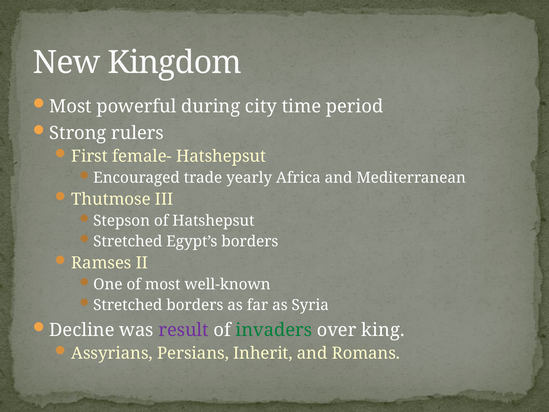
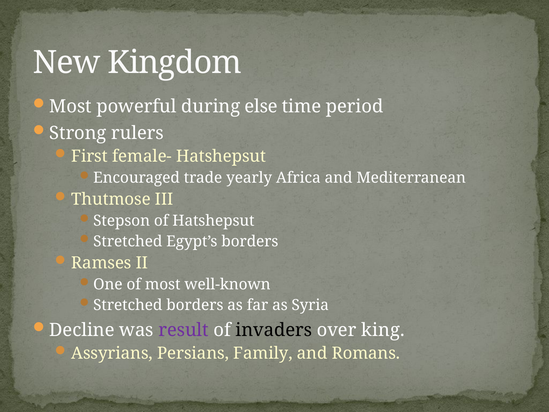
city: city -> else (261, 106)
invaders colour: green -> black (274, 330)
Inherit: Inherit -> Family (263, 353)
